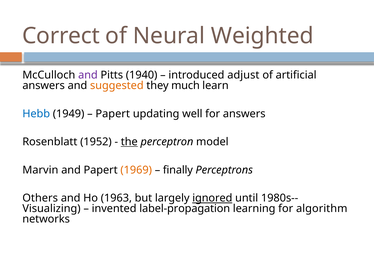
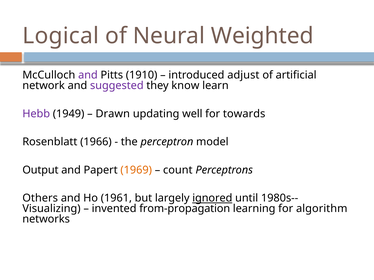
Correct: Correct -> Logical (61, 36)
1940: 1940 -> 1910 (142, 75)
answers: answers -> network (44, 86)
suggested colour: orange -> purple (117, 86)
much: much -> know (185, 86)
Hebb colour: blue -> purple (36, 114)
Papert: Papert -> Drawn (113, 114)
for answers: answers -> towards (244, 114)
1952: 1952 -> 1966 (96, 142)
the underline: present -> none (129, 142)
Marvin: Marvin -> Output (40, 170)
finally: finally -> count (178, 170)
1963: 1963 -> 1961 (116, 199)
label-propagation: label-propagation -> from-propagation (185, 209)
